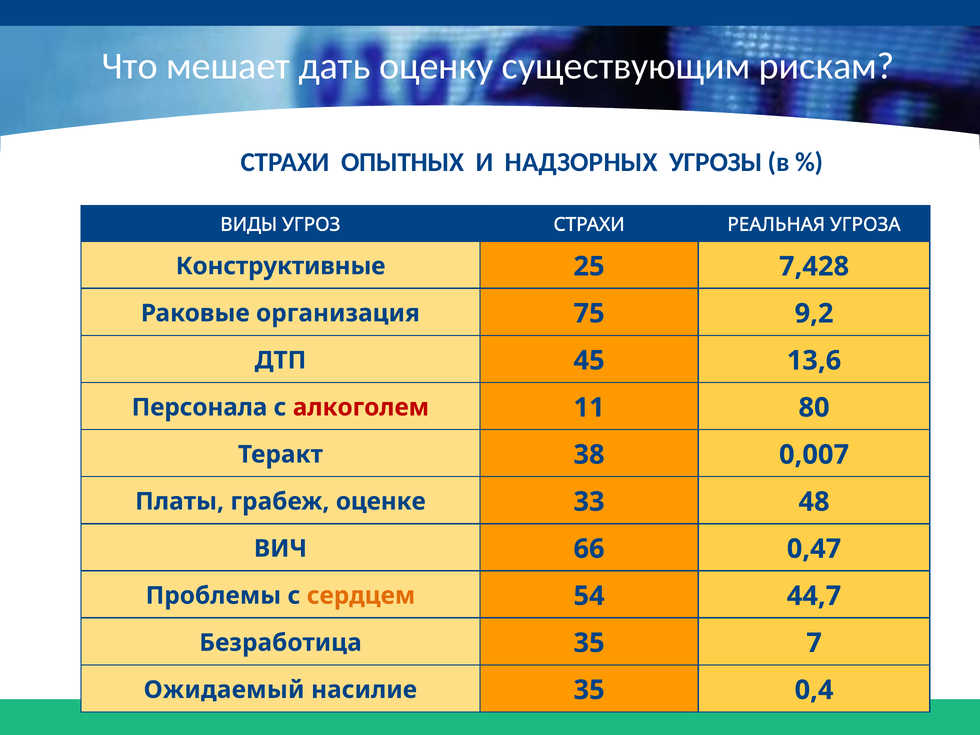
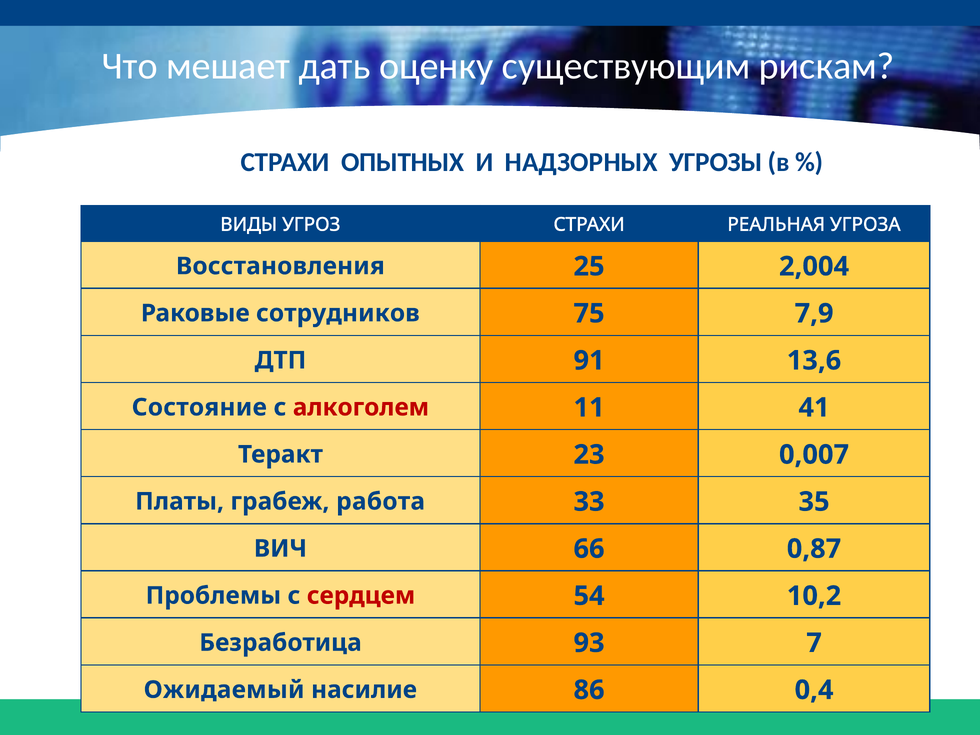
Конструктивные: Конструктивные -> Восстановления (280, 266)
7,428: 7,428 -> 2,004 (814, 266)
организация: организация -> сотрудников (338, 313)
9,2: 9,2 -> 7,9 (814, 313)
45: 45 -> 91 (589, 361)
Персонала: Персонала -> Состояние (199, 407)
80: 80 -> 41 (814, 408)
38: 38 -> 23 (589, 455)
оценке: оценке -> работа (381, 502)
48: 48 -> 35 (814, 502)
0,47: 0,47 -> 0,87 (814, 549)
сердцем colour: orange -> red (361, 596)
44,7: 44,7 -> 10,2 (814, 596)
Безработица 35: 35 -> 93 (589, 643)
насилие 35: 35 -> 86 (589, 690)
